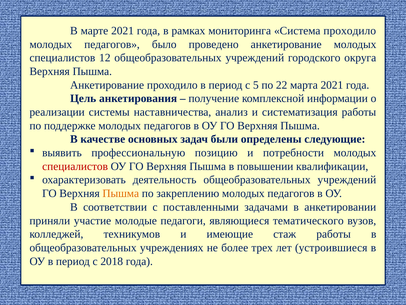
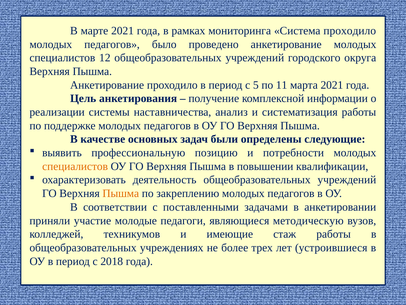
22: 22 -> 11 (282, 85)
специалистов colour: red -> orange (75, 166)
тематического: тематического -> методическую (308, 220)
